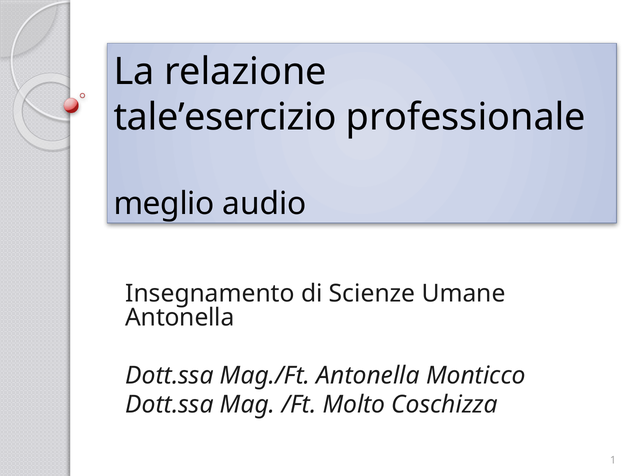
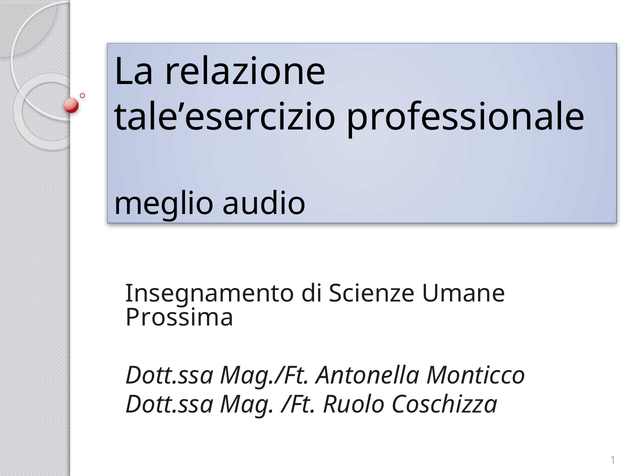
Antonella: Antonella -> Prossima (180, 317)
Molto: Molto -> Ruolo (354, 404)
